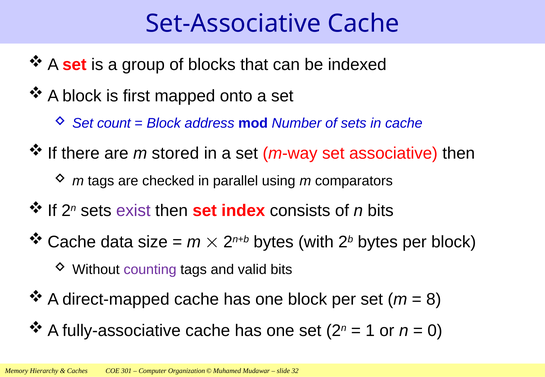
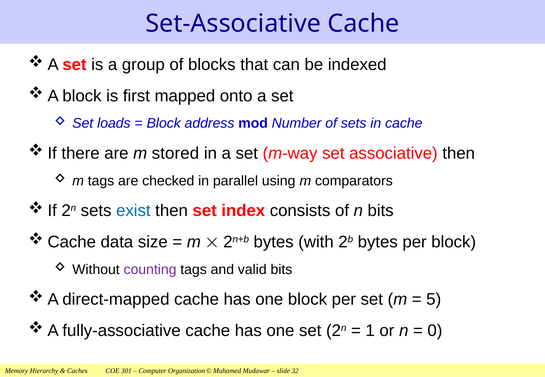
count: count -> loads (114, 123)
exist colour: purple -> blue (133, 211)
8: 8 -> 5 (434, 299)
